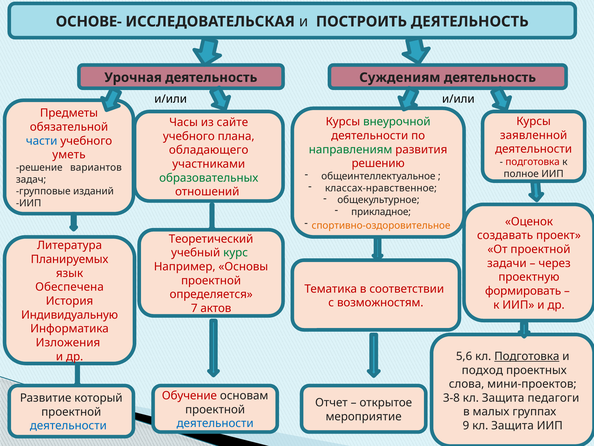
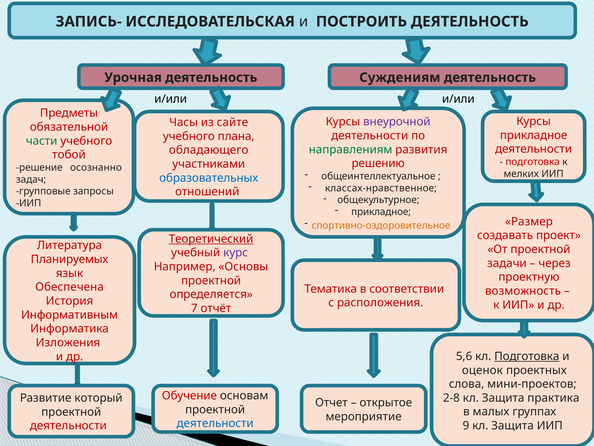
ОСНОВЕ-: ОСНОВЕ- -> ЗАПИСЬ- (89, 22)
внеурочной colour: green -> purple (397, 122)
заявленной: заявленной -> прикладное (534, 135)
части colour: blue -> green (42, 141)
уметь: уметь -> тобой (69, 155)
вариантов: вариантов -> осознанно (96, 167)
полное: полное -> мелких (521, 174)
образовательных colour: green -> blue (209, 178)
изданий: изданий -> запросы (93, 191)
Оценок: Оценок -> Размер (529, 221)
Теоретический underline: none -> present (211, 239)
курс colour: green -> purple (236, 252)
формировать: формировать -> возможность (523, 291)
возможностям: возможностям -> расположения (380, 302)
актов: актов -> отчёт (216, 308)
Индивидуальную: Индивидуальную -> Информативным (70, 315)
подход: подход -> оценок (482, 370)
3-8: 3-8 -> 2-8 (451, 398)
педагоги: педагоги -> практика (553, 398)
деятельности colour: blue -> red (68, 425)
